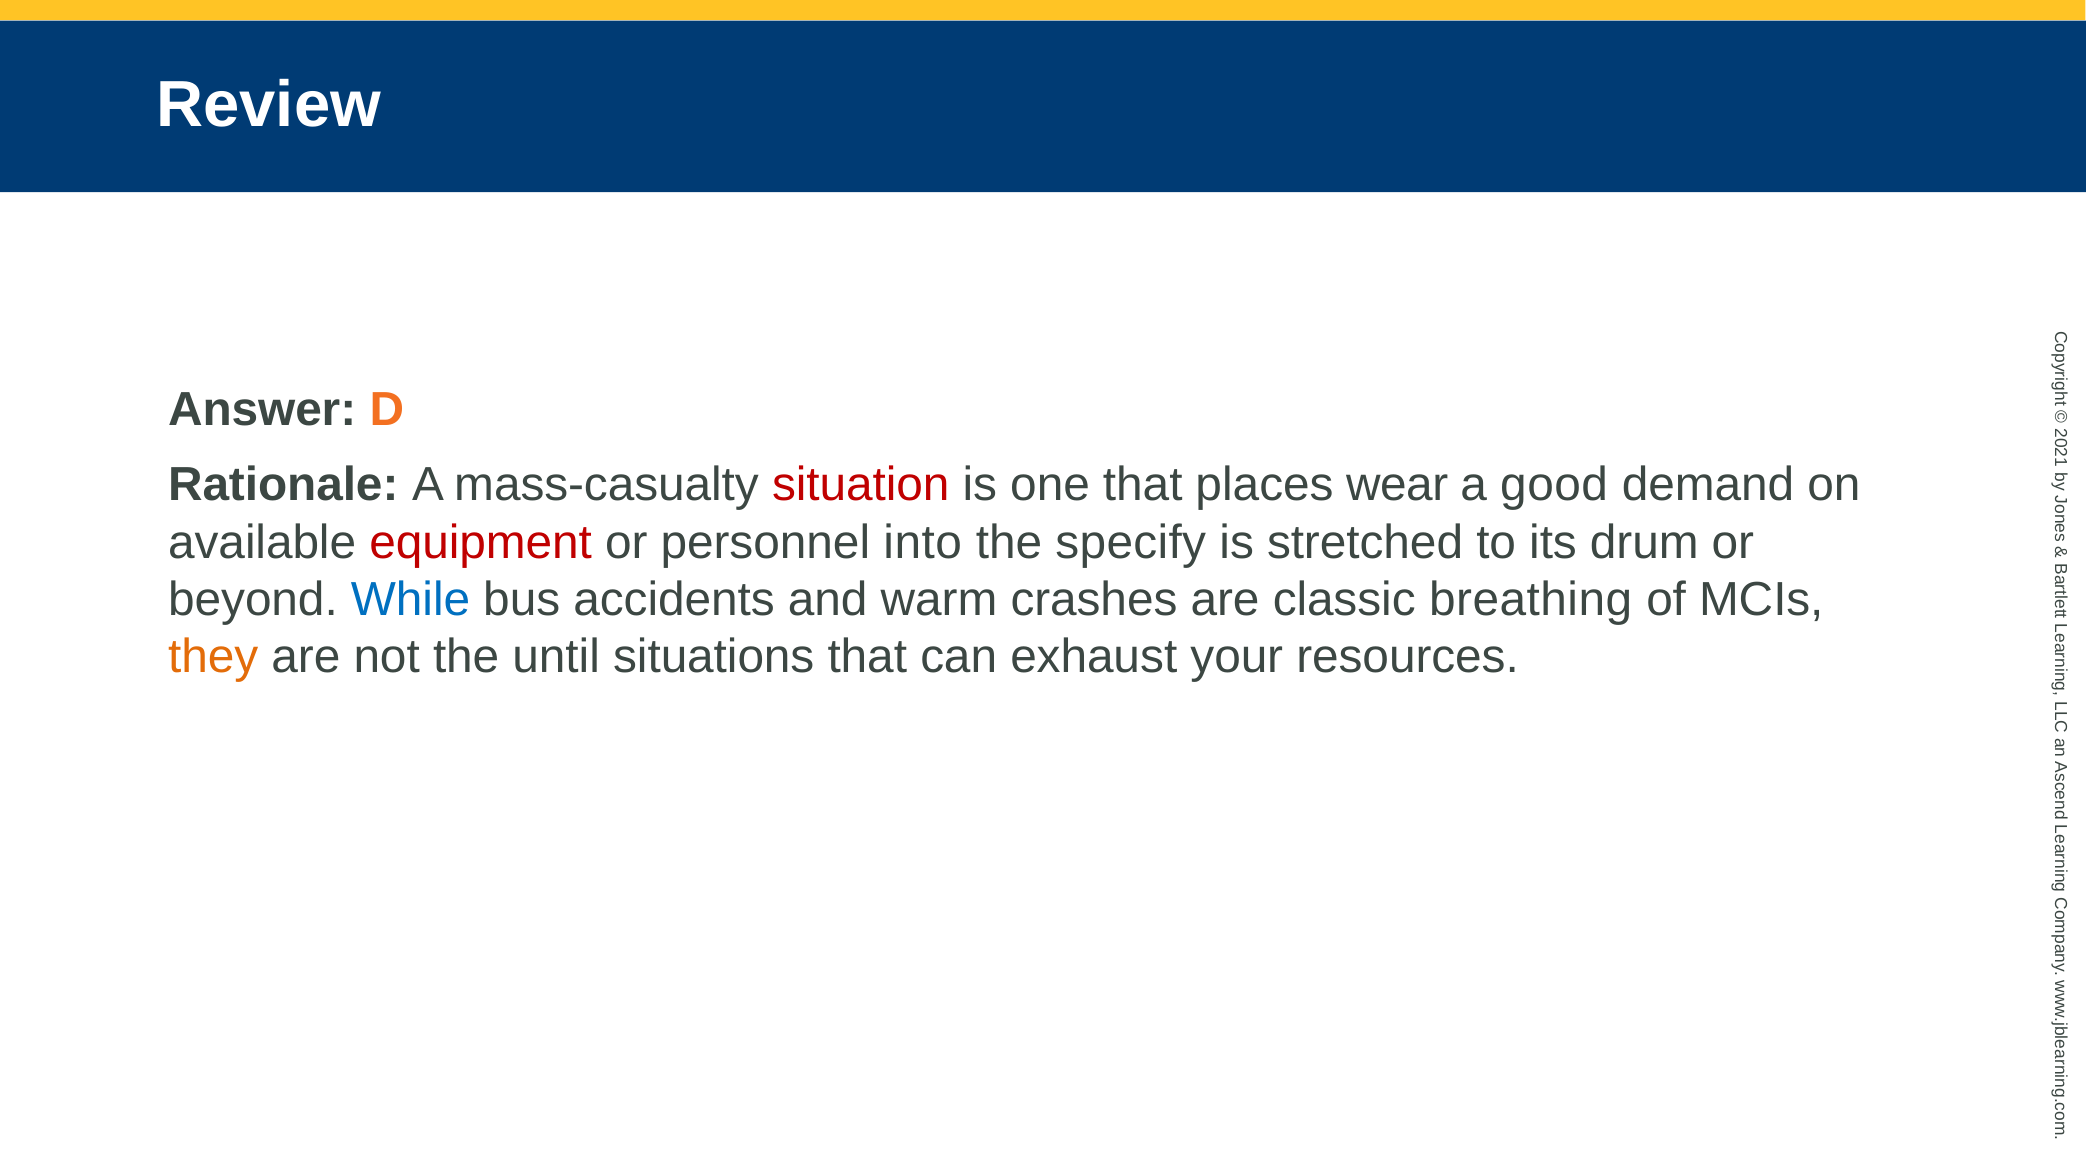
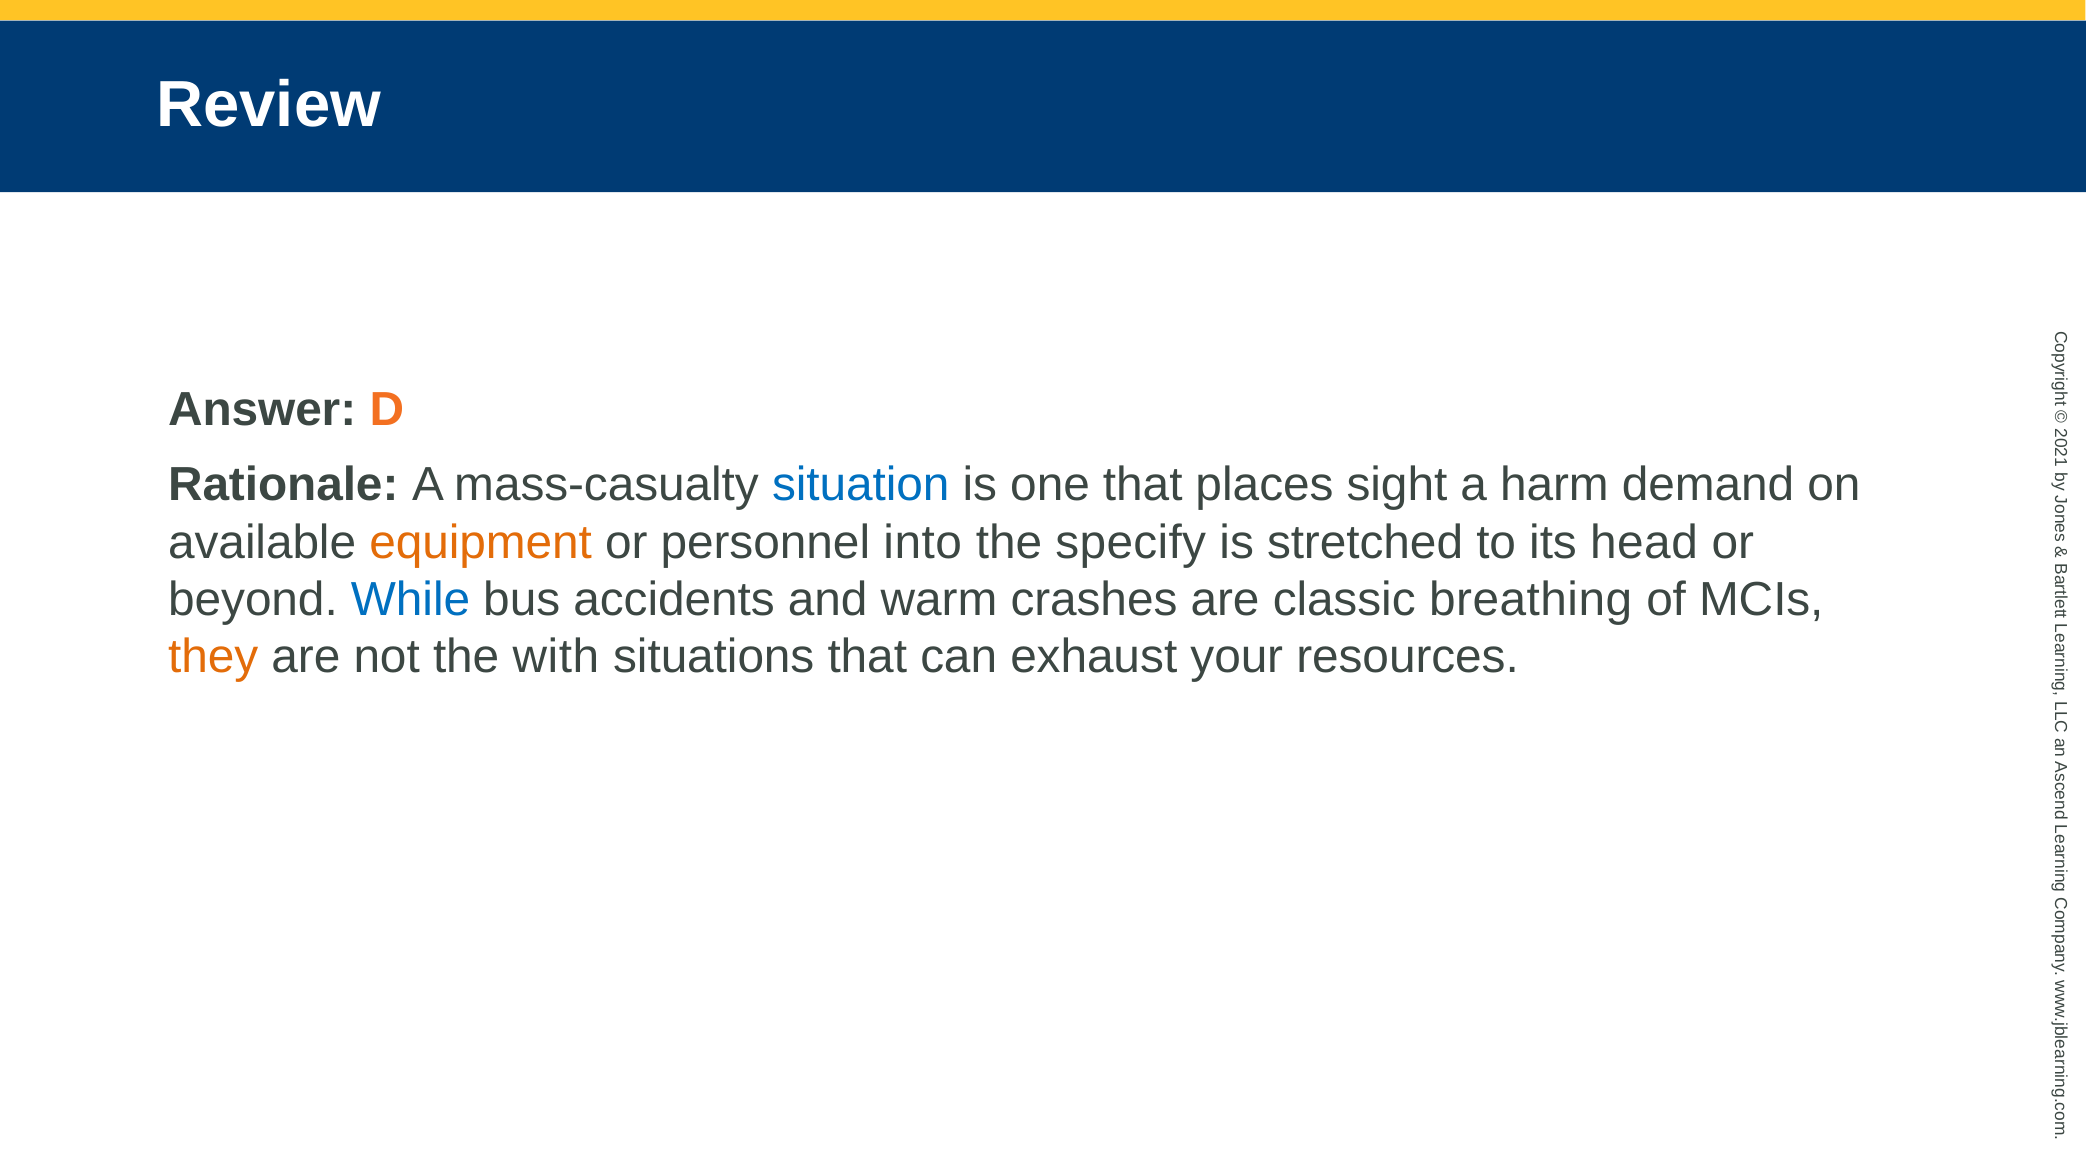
situation colour: red -> blue (861, 485)
wear: wear -> sight (1397, 485)
good: good -> harm (1554, 485)
equipment colour: red -> orange (481, 543)
drum: drum -> head (1644, 543)
until: until -> with (556, 657)
